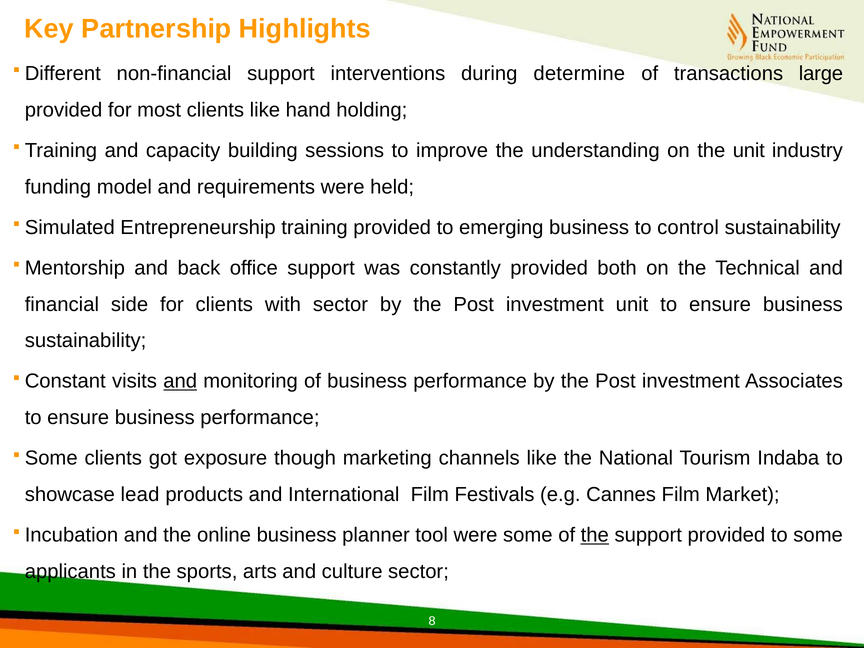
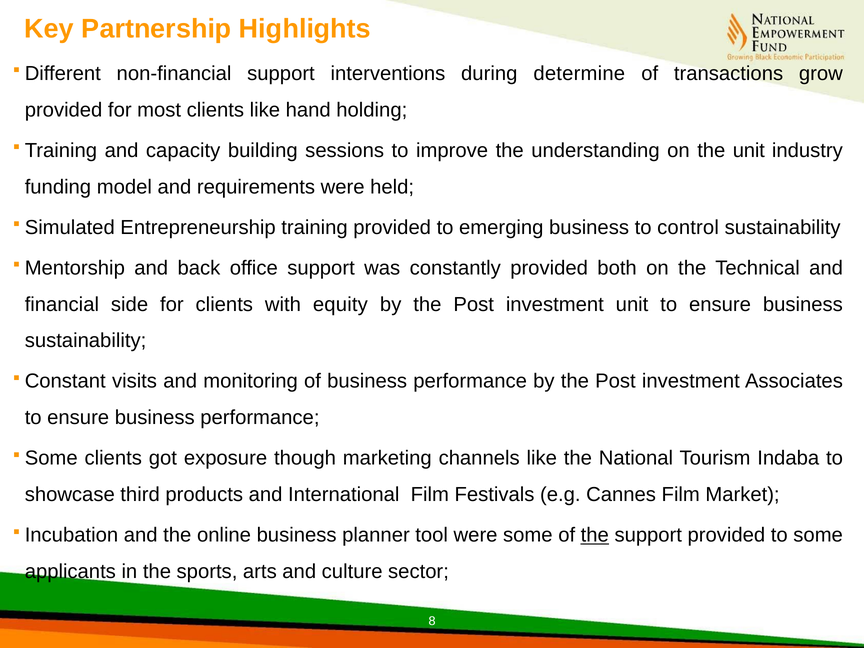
large: large -> grow (821, 74)
with sector: sector -> equity (340, 304)
and underline: present -> none (180, 381)
lead: lead -> third (140, 495)
